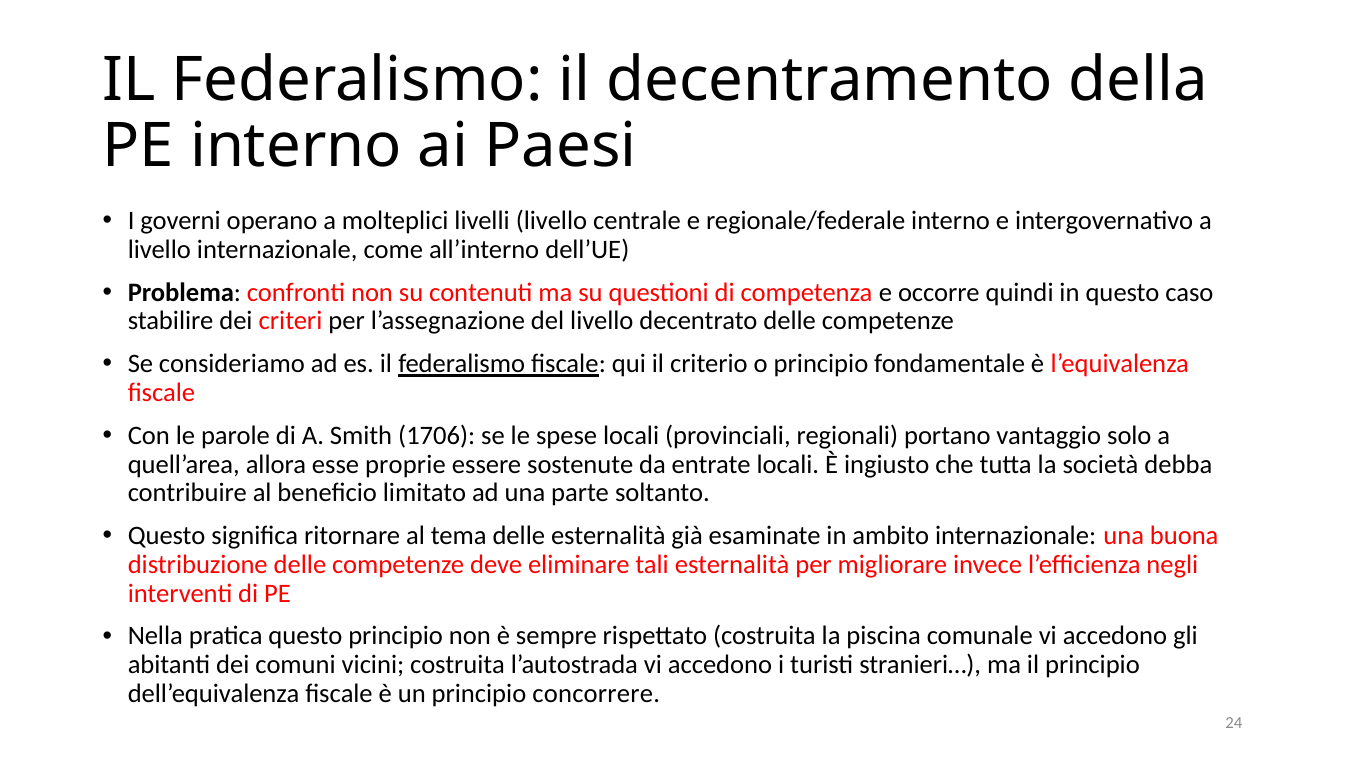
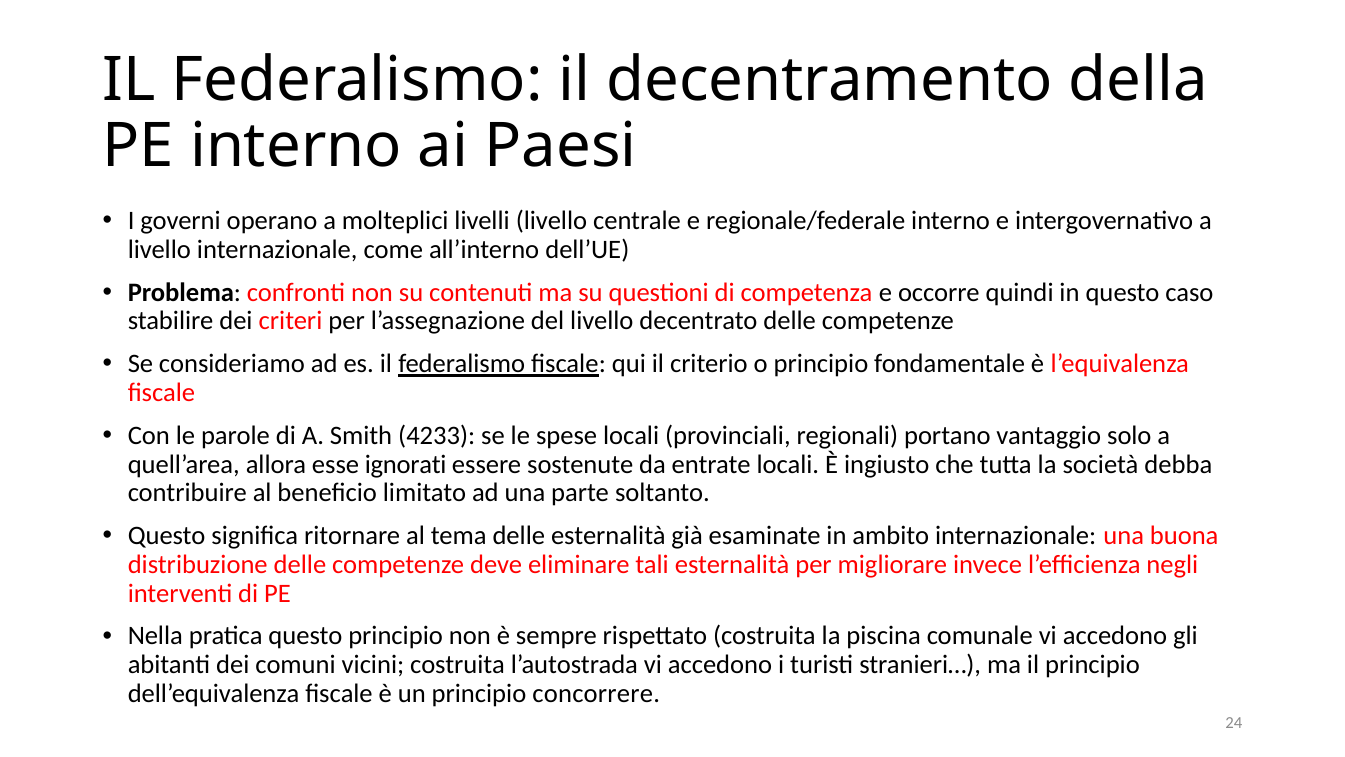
1706: 1706 -> 4233 (437, 435)
proprie: proprie -> ignorati (406, 464)
